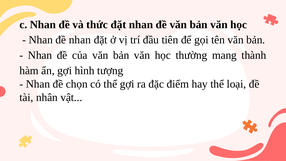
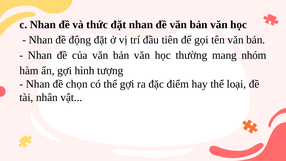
đề nhan: nhan -> động (80, 40)
thành: thành -> nhóm (254, 55)
